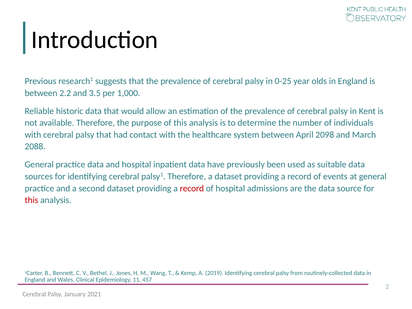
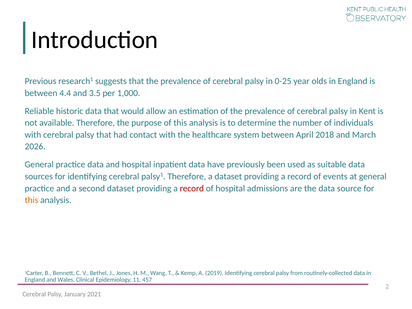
2.2: 2.2 -> 4.4 (65, 93)
2098: 2098 -> 2018 (325, 135)
2088: 2088 -> 2026 (35, 147)
this colour: red -> orange (31, 200)
